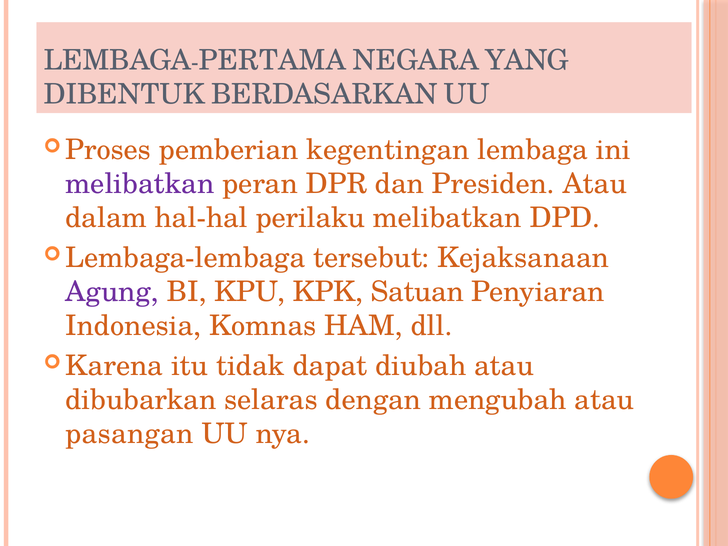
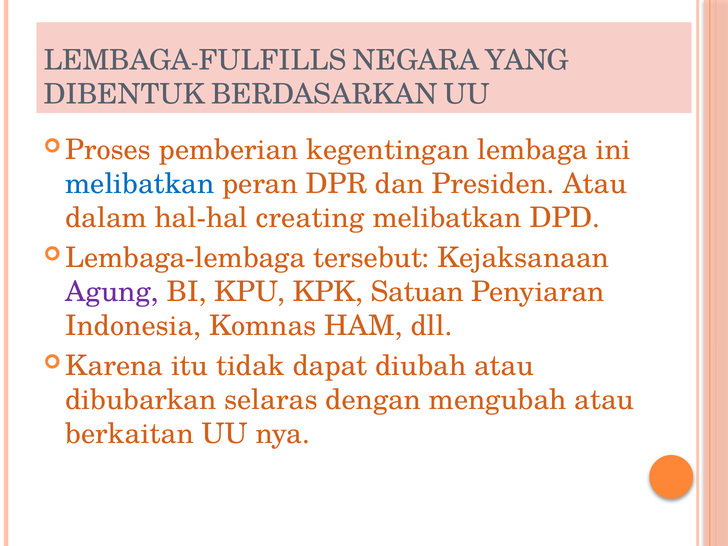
PERTAMA: PERTAMA -> FULFILLS (273, 61)
melibatkan colour: purple -> blue (140, 184)
perilaku: perilaku -> creating (310, 218)
pasangan: pasangan -> berkaitan (130, 434)
